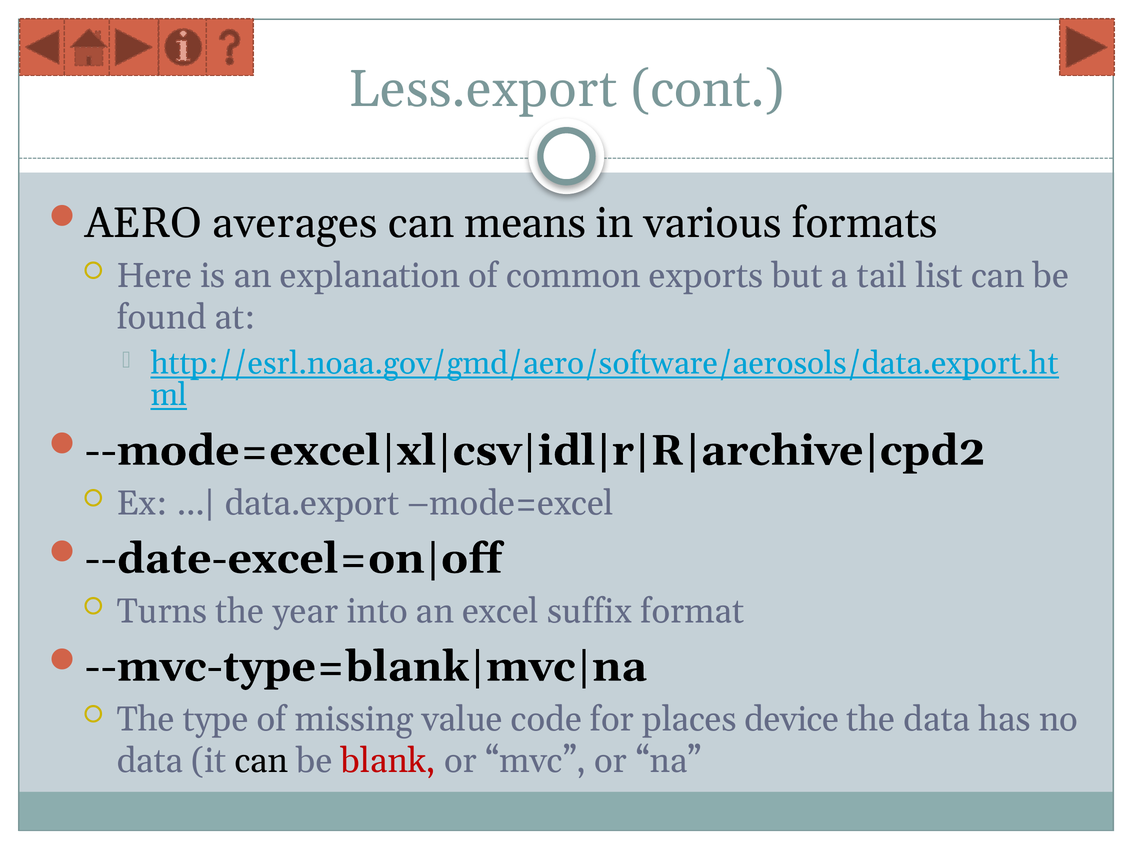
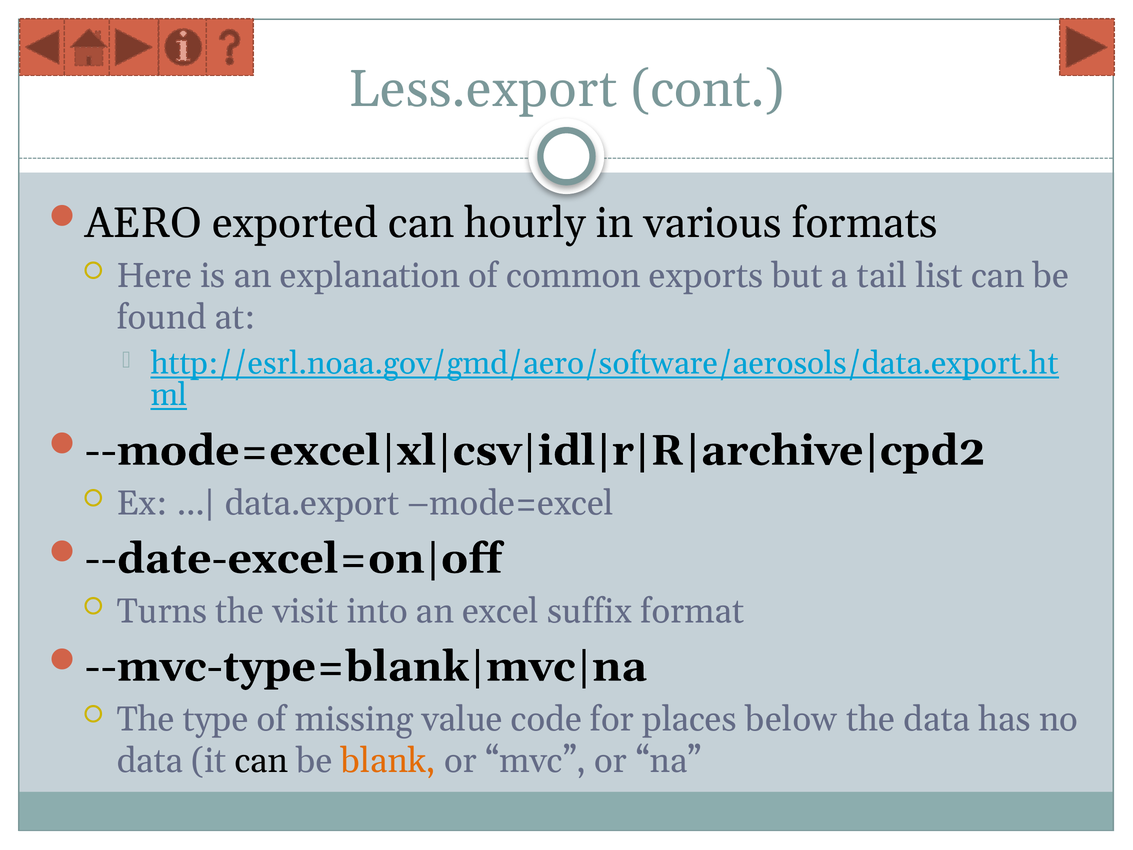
averages: averages -> exported (295, 223)
means: means -> hourly (525, 223)
year: year -> visit (305, 611)
device: device -> below (791, 719)
blank colour: red -> orange (388, 761)
